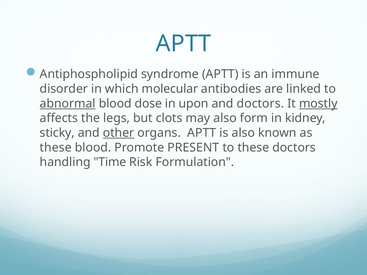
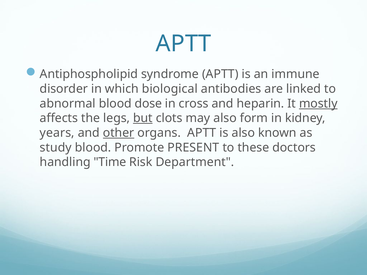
molecular: molecular -> biological (170, 89)
abnormal underline: present -> none (68, 104)
upon: upon -> cross (194, 104)
and doctors: doctors -> heparin (260, 104)
but underline: none -> present (143, 118)
sticky: sticky -> years (57, 133)
these: these -> study (56, 148)
Formulation: Formulation -> Department (195, 162)
